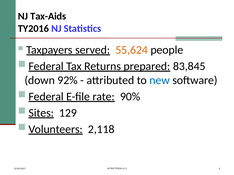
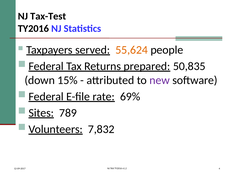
Tax-Aids: Tax-Aids -> Tax-Test (48, 16)
83,845: 83,845 -> 50,835 (189, 66)
92%: 92% -> 15% (68, 80)
new colour: blue -> purple (160, 80)
90%: 90% -> 69% (130, 97)
129: 129 -> 789 (68, 113)
2,118: 2,118 -> 7,832 (101, 130)
